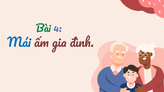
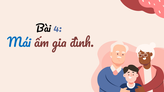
Bài colour: green -> black (43, 29)
